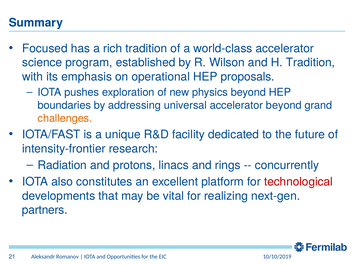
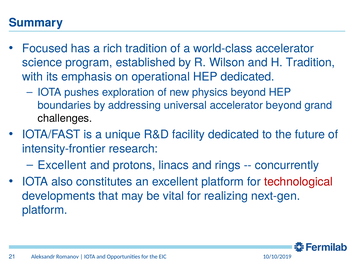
HEP proposals: proposals -> dedicated (248, 77)
challenges colour: orange -> black (65, 118)
Radiation: Radiation -> Excellent (62, 165)
partners: partners -> platform (45, 210)
